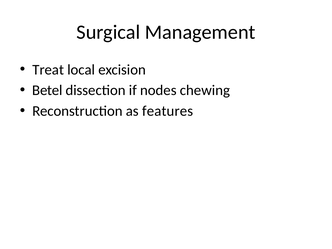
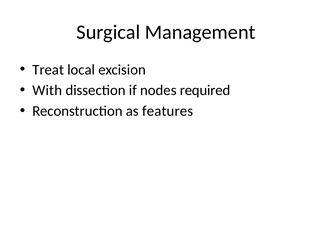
Betel: Betel -> With (47, 90)
chewing: chewing -> required (205, 90)
